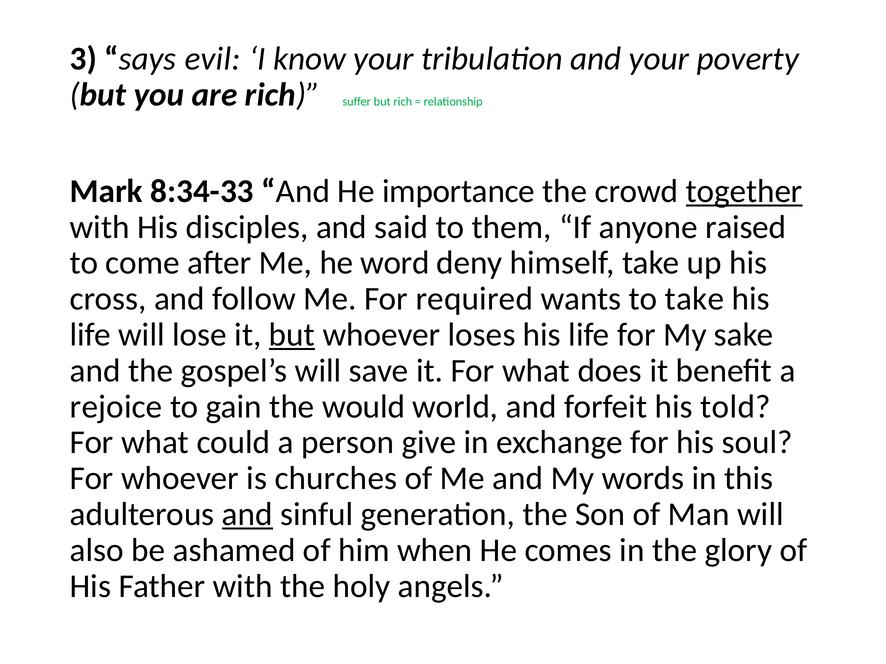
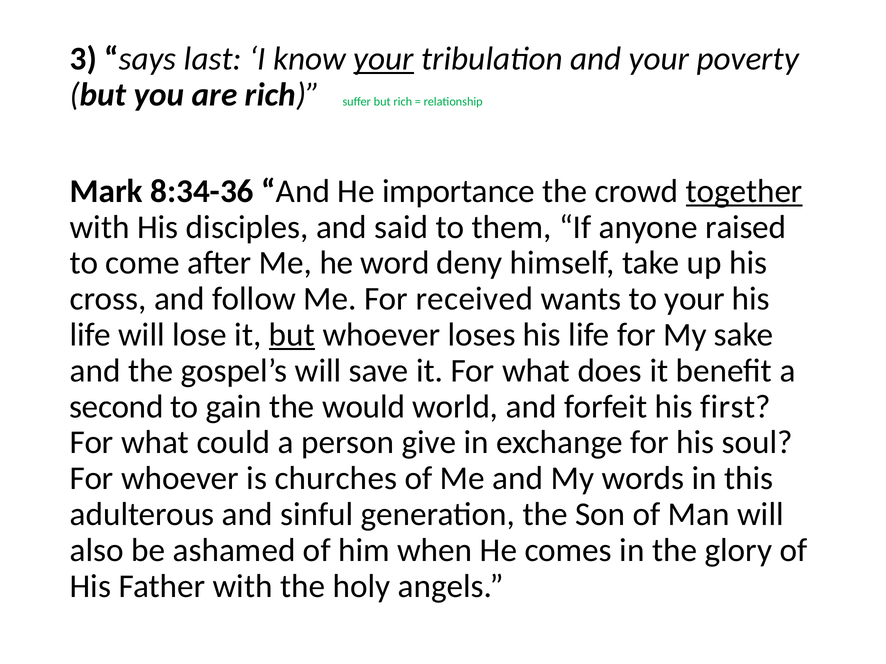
evil: evil -> last (213, 59)
your underline: none -> present (384, 59)
8:34-33: 8:34-33 -> 8:34-36 (202, 191)
required: required -> received (474, 299)
to take: take -> your (695, 299)
rejoice: rejoice -> second (116, 407)
told: told -> first (736, 407)
and underline: present -> none (247, 515)
